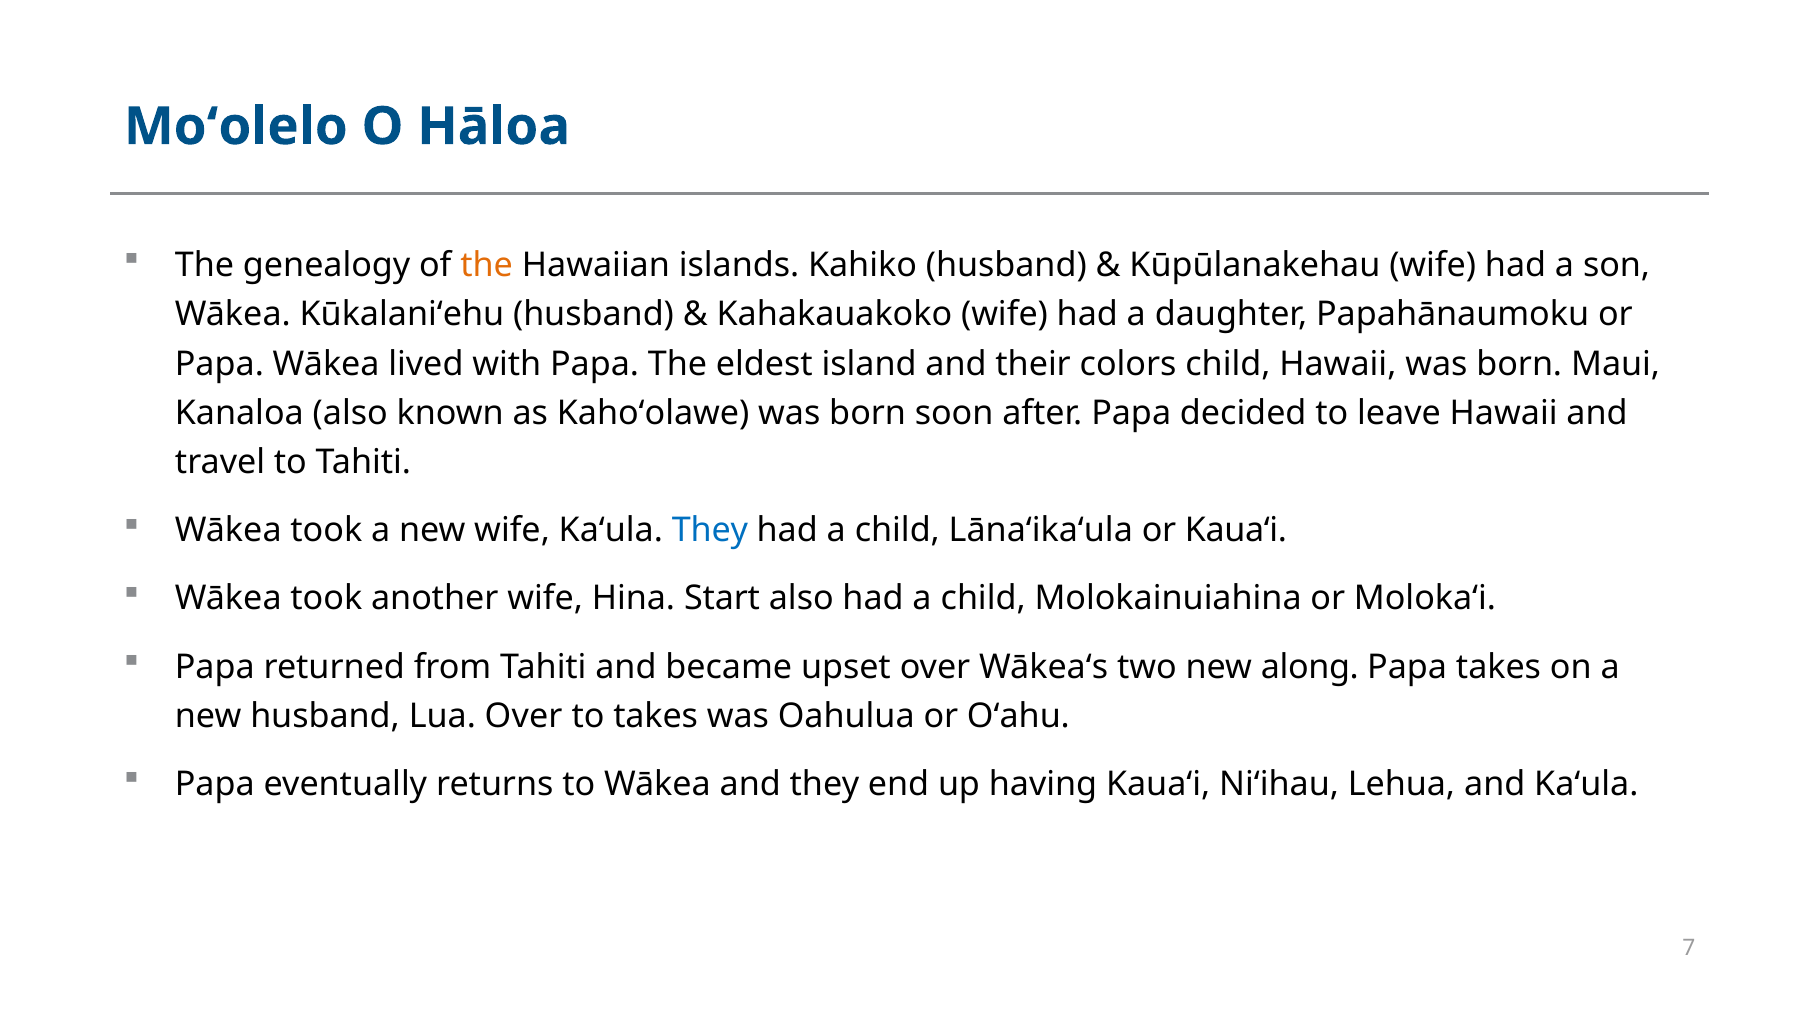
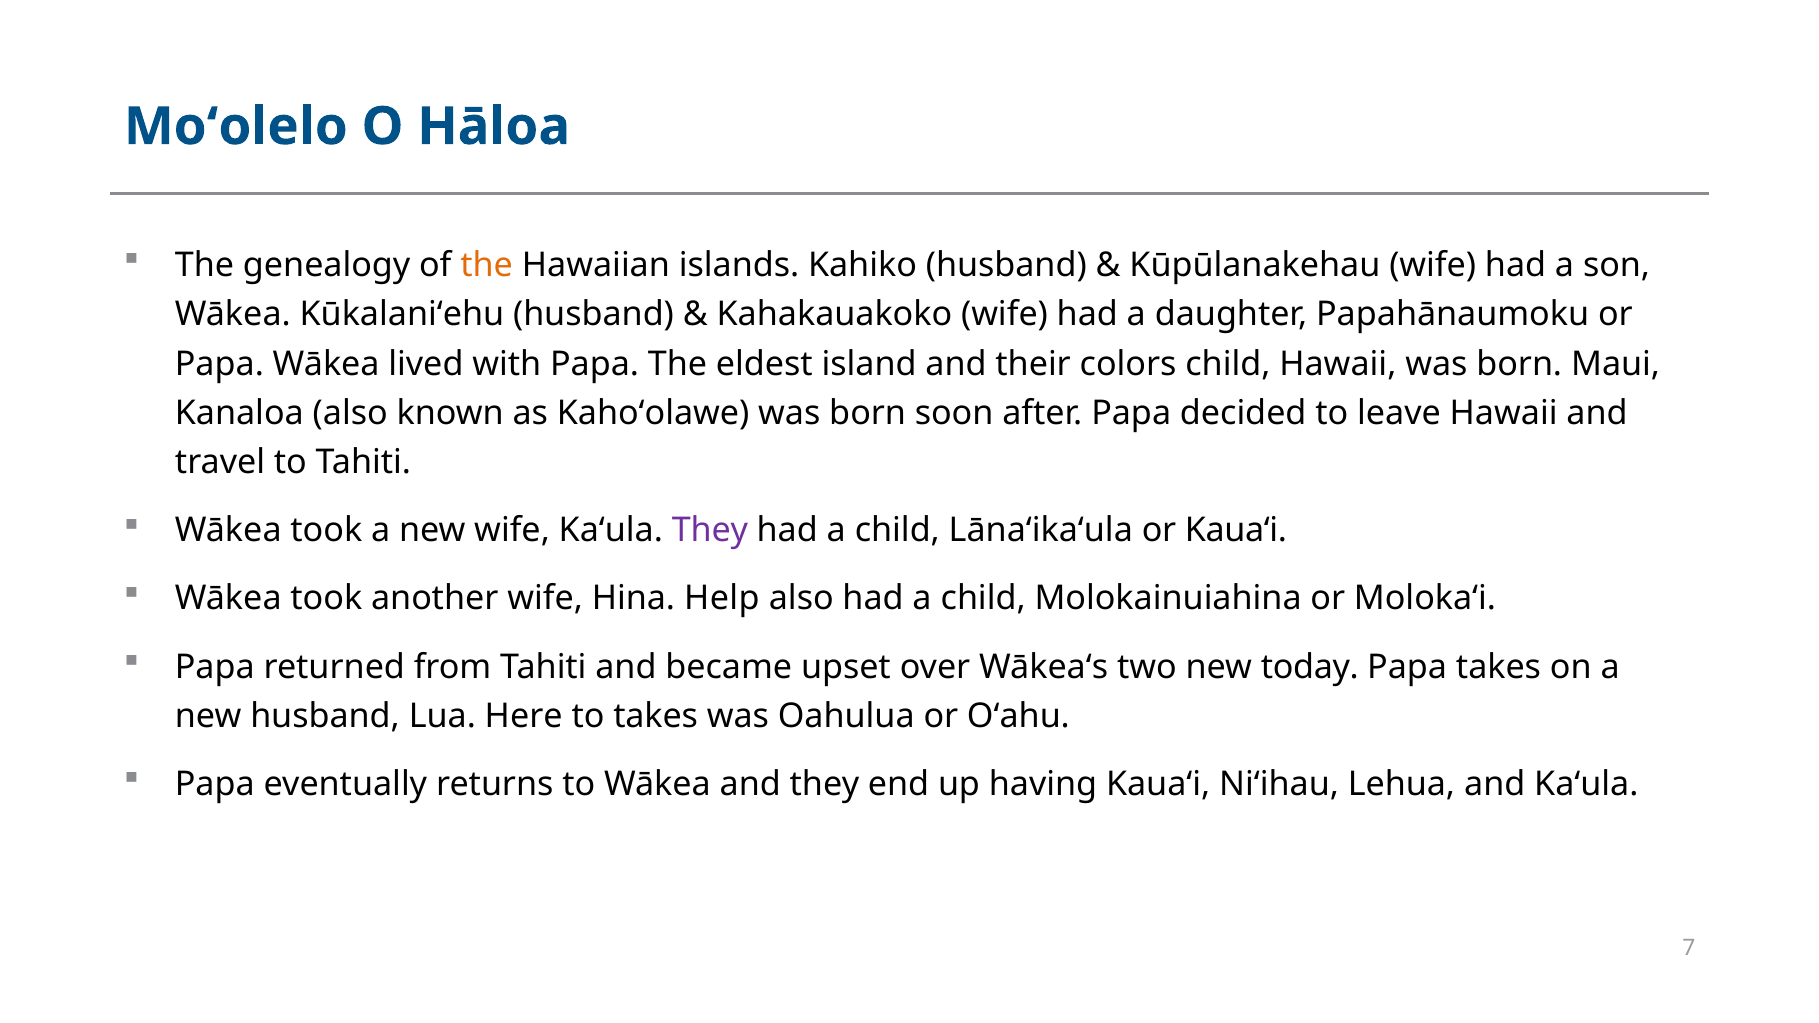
They colour: blue -> purple (710, 531)
Start: Start -> Help (722, 599)
along: along -> today (1310, 667)
Lua Over: Over -> Here (524, 716)
